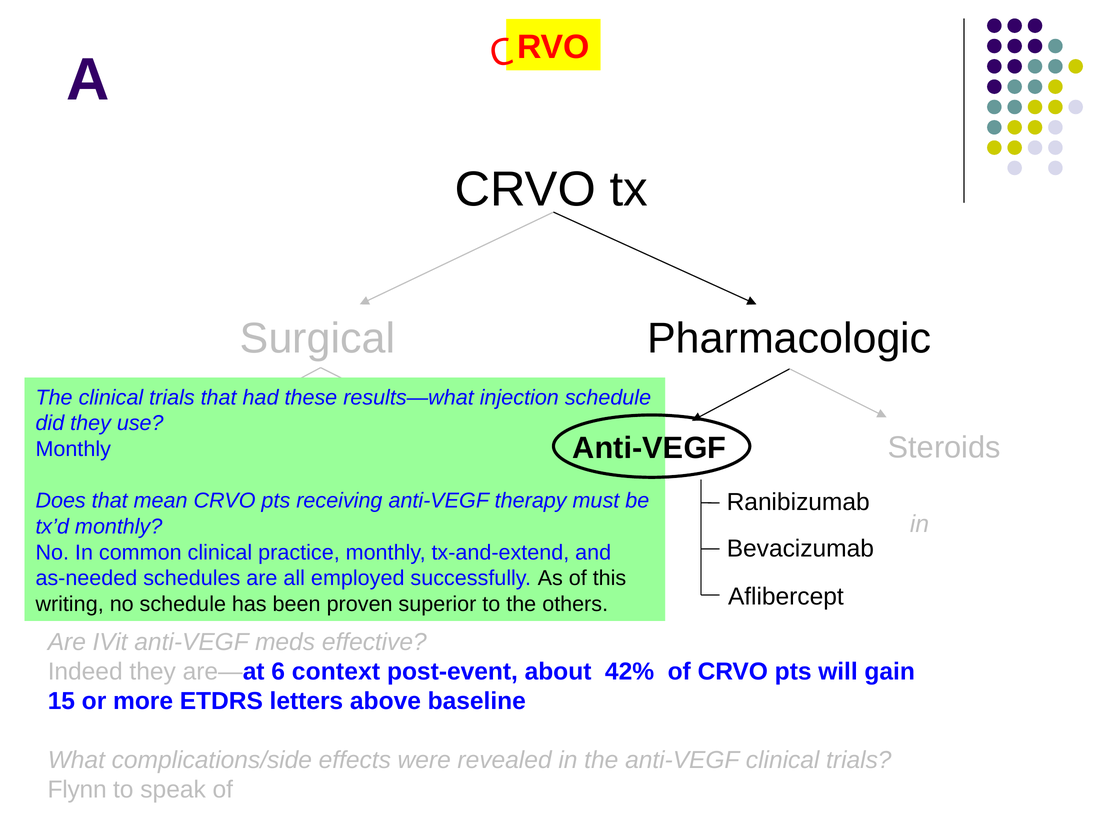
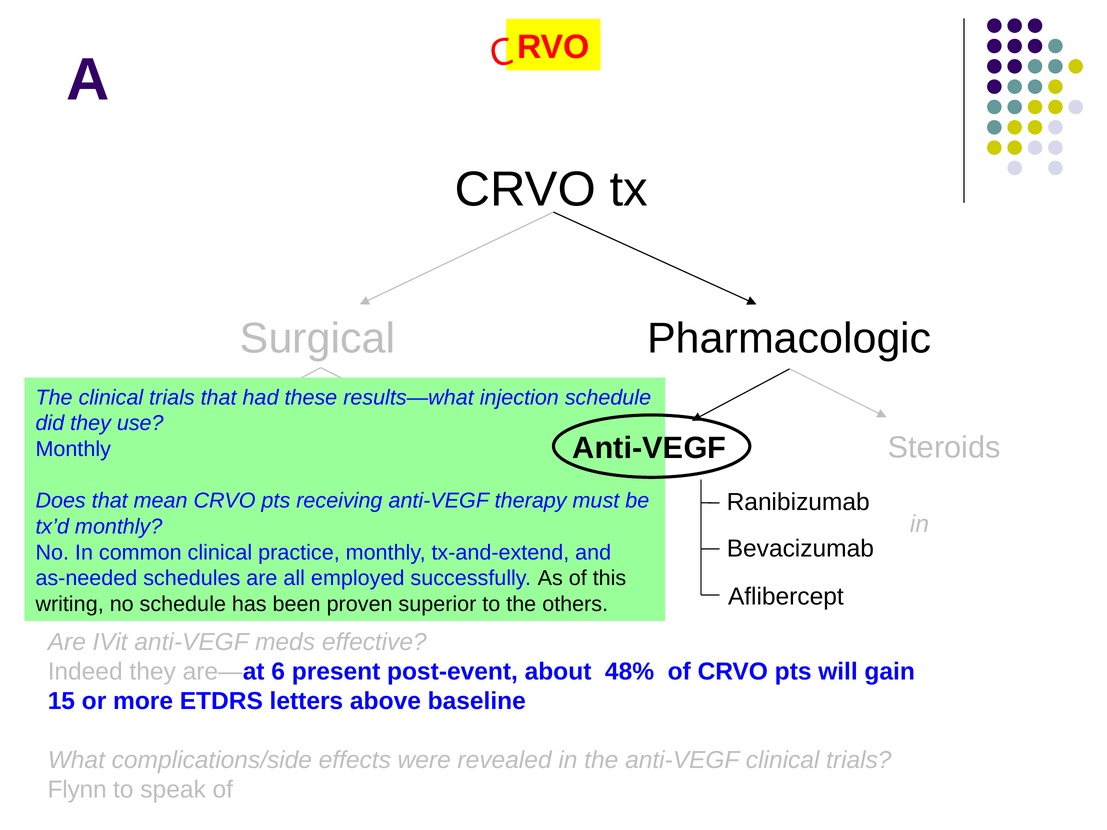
context: context -> present (336, 672)
42%: 42% -> 48% (630, 672)
